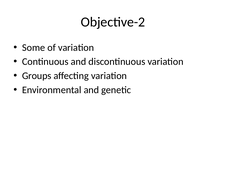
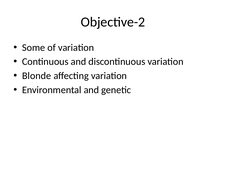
Groups: Groups -> Blonde (37, 76)
